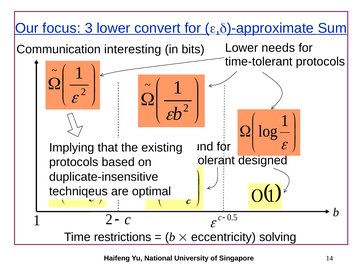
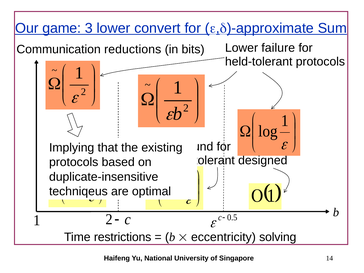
focus: focus -> game (62, 28)
needs: needs -> failure (278, 48)
interesting: interesting -> reductions (133, 49)
time-tolerant: time-tolerant -> held-tolerant (259, 62)
